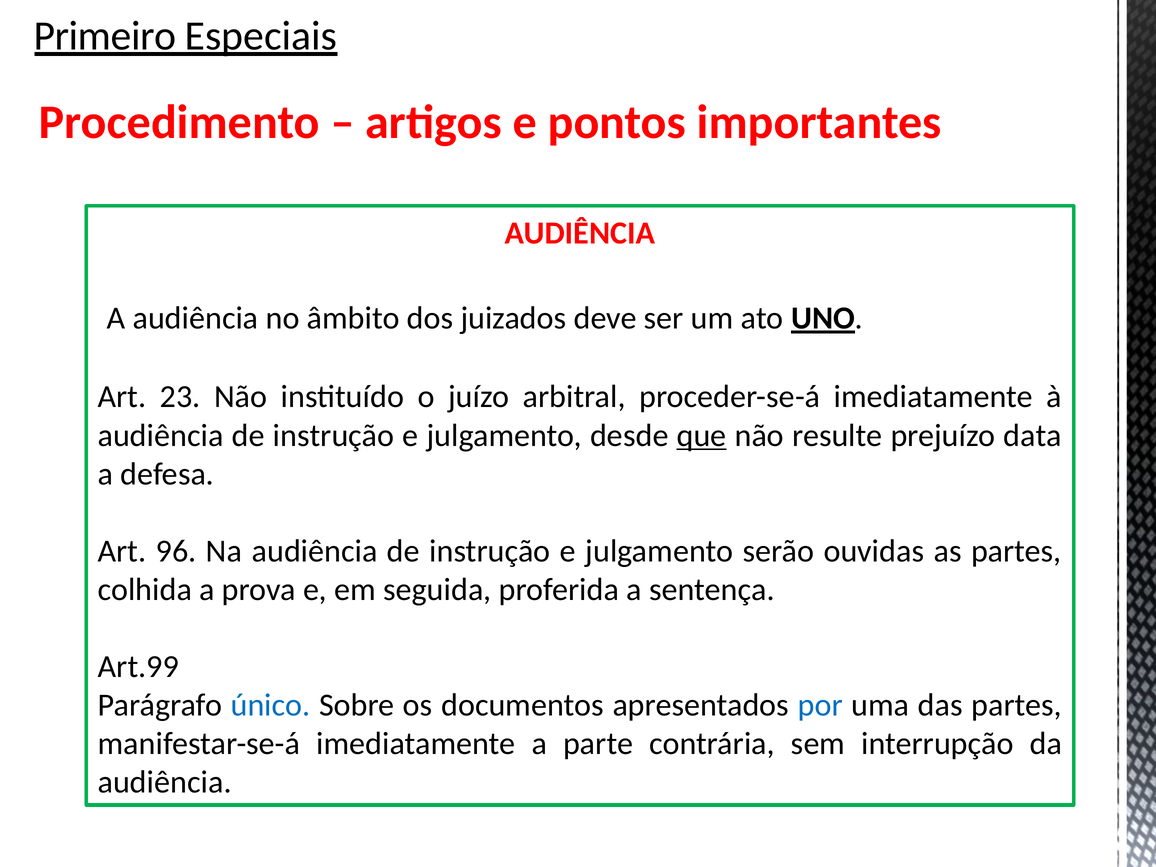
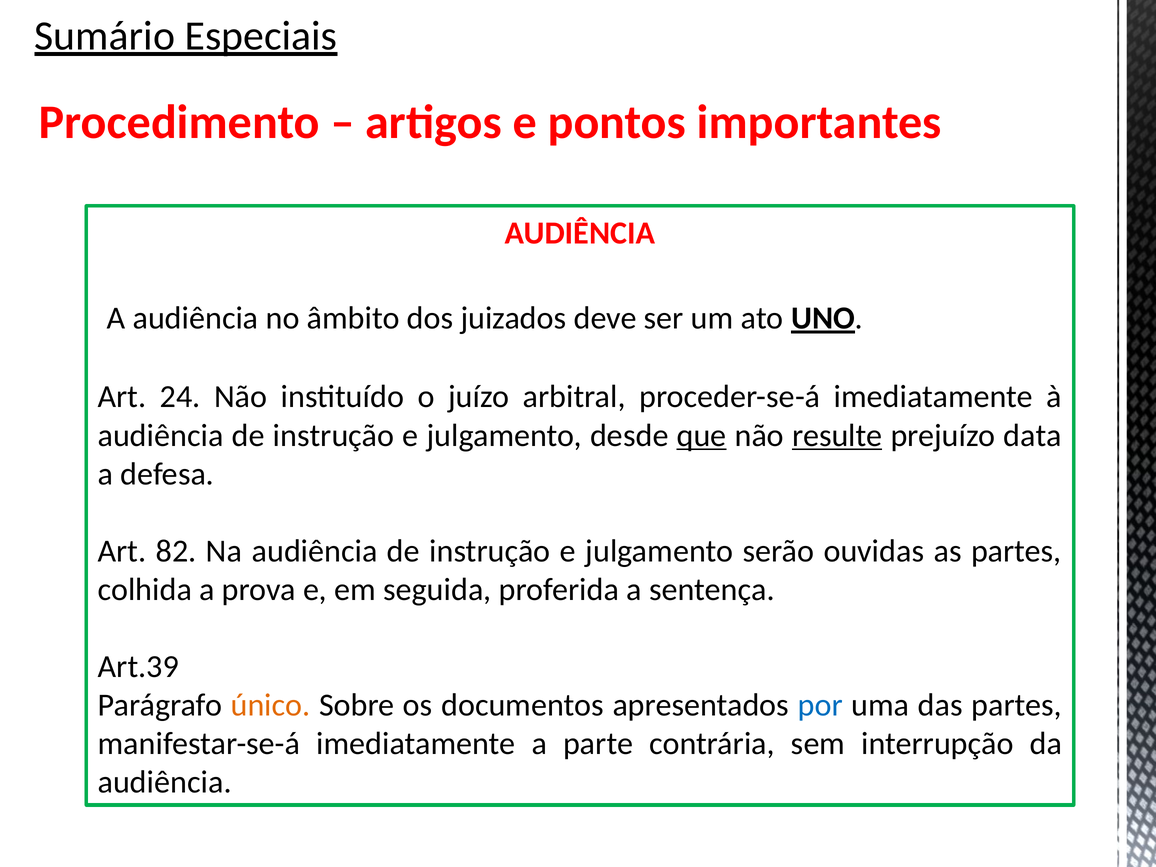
Primeiro: Primeiro -> Sumário (105, 36)
23: 23 -> 24 (180, 397)
resulte underline: none -> present (837, 435)
96: 96 -> 82 (176, 551)
Art.99: Art.99 -> Art.39 (138, 667)
único colour: blue -> orange (271, 705)
